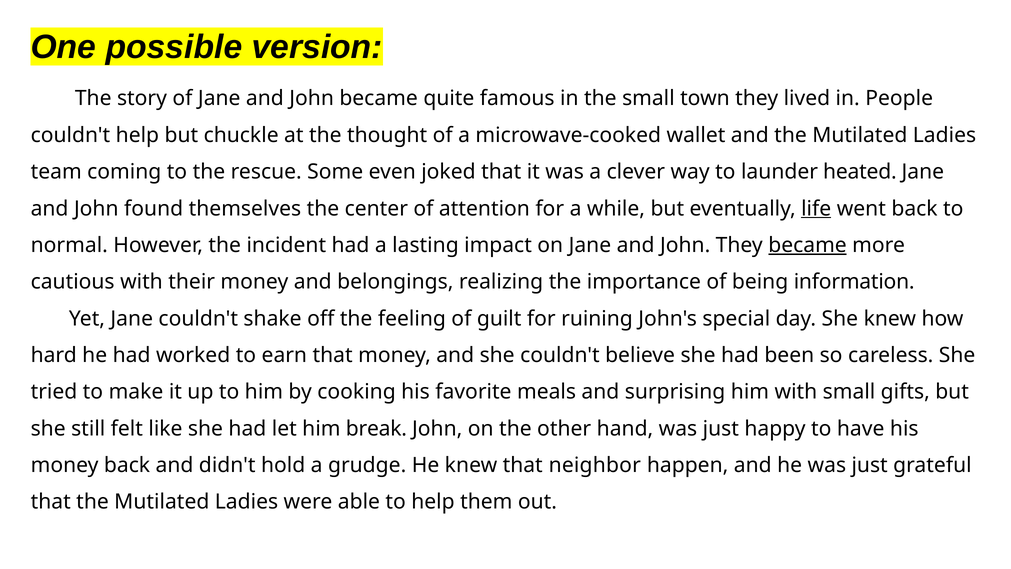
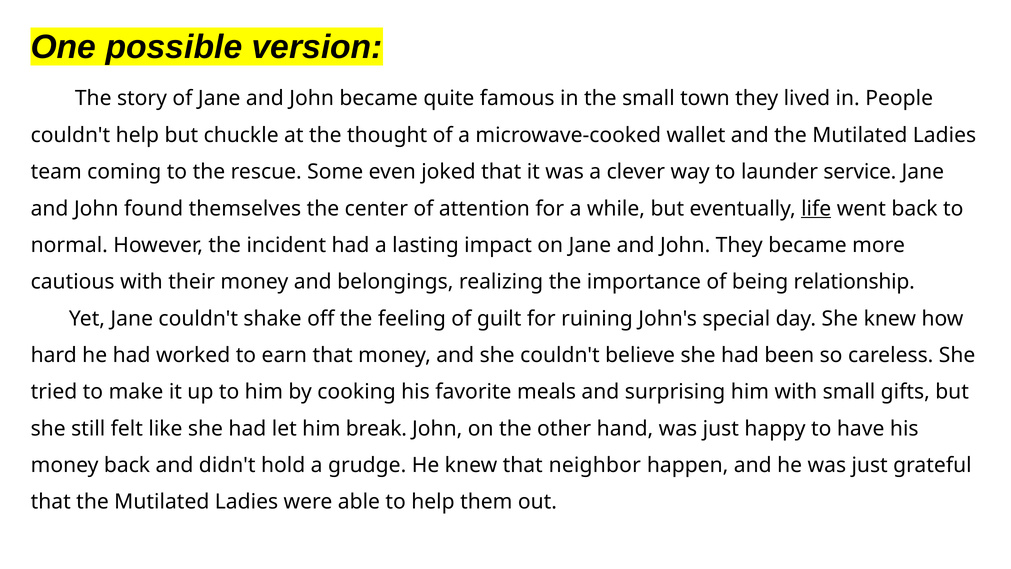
heated: heated -> service (860, 172)
became underline: present -> none (808, 245)
information: information -> relationship (854, 282)
